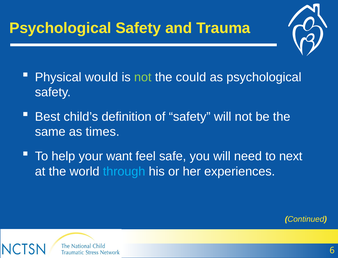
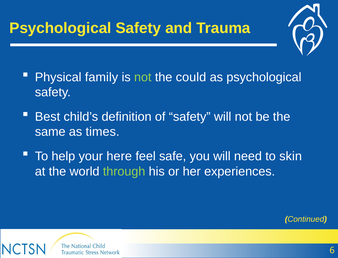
would: would -> family (101, 77)
want: want -> here (119, 156)
next: next -> skin (291, 156)
through colour: light blue -> light green (124, 171)
